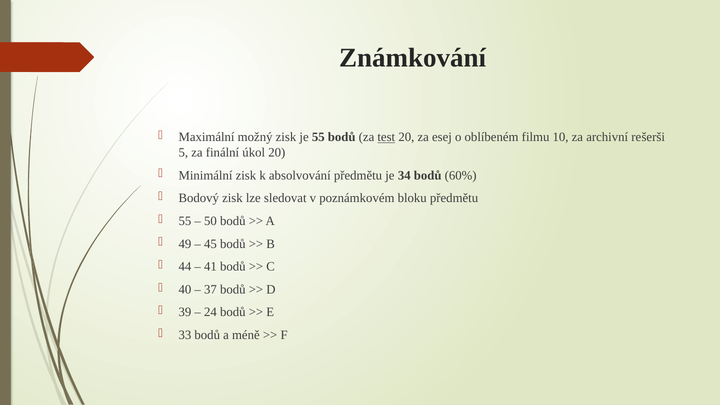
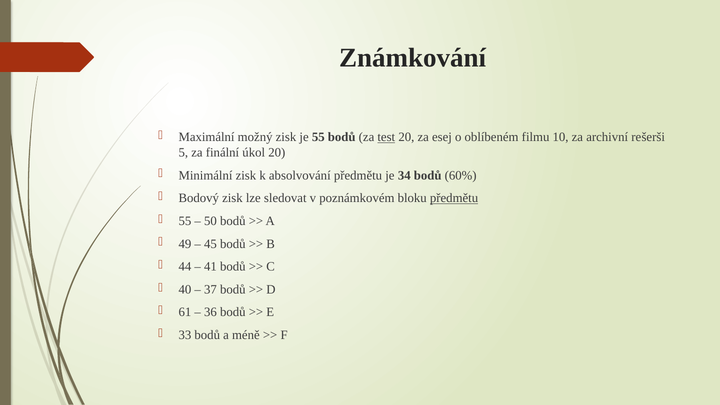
předmětu underline: none -> present (454, 198)
39: 39 -> 61 (185, 312)
24: 24 -> 36 (210, 312)
